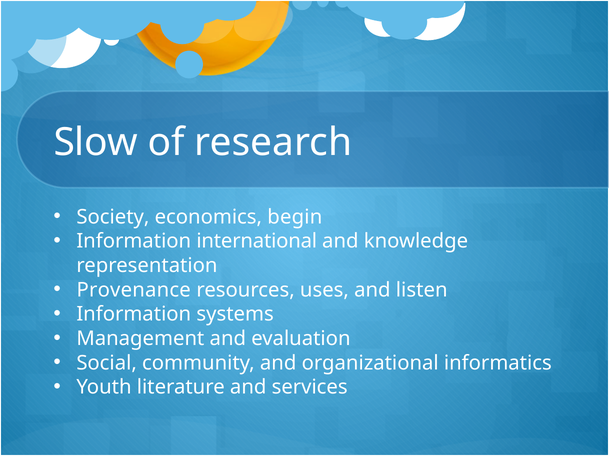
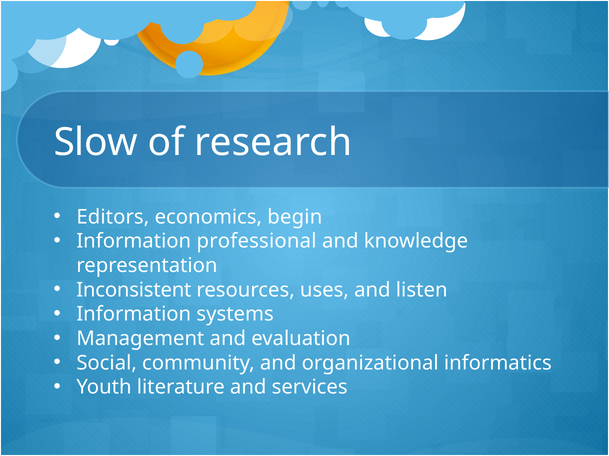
Society: Society -> Editors (113, 217)
international: international -> professional (257, 242)
Provenance: Provenance -> Inconsistent (134, 290)
